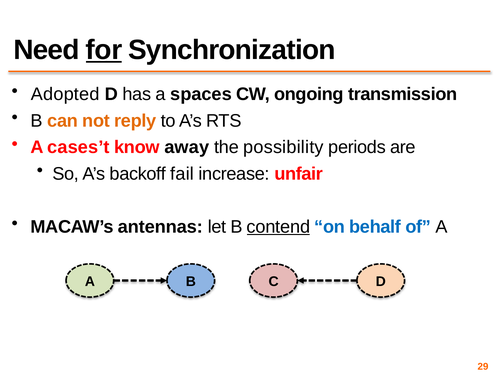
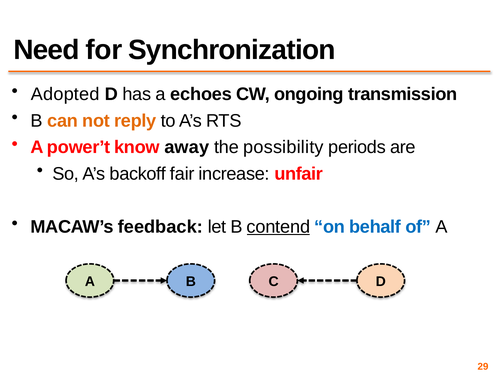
for underline: present -> none (104, 50)
spaces: spaces -> echoes (201, 94)
cases’t: cases’t -> power’t (79, 147)
fail: fail -> fair (182, 174)
antennas: antennas -> feedback (160, 227)
